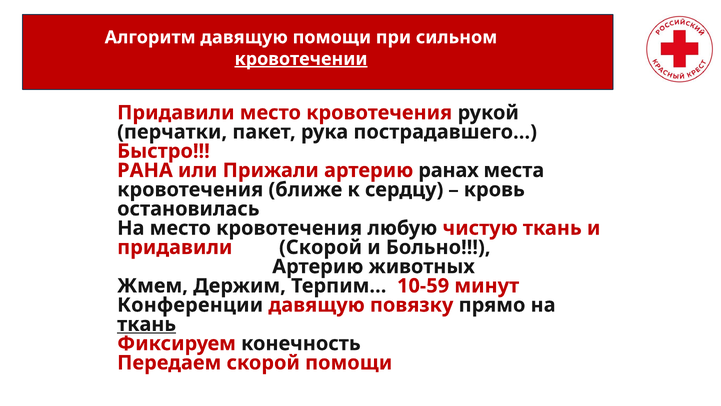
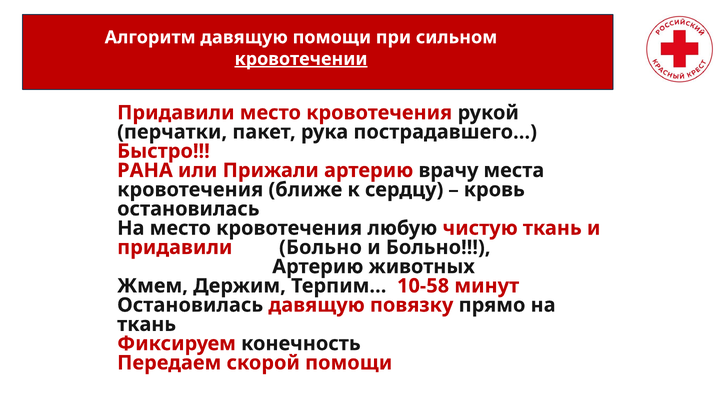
ранах: ранах -> врачу (448, 170)
придавили Скорой: Скорой -> Больно (320, 247)
10-59: 10-59 -> 10-58 (423, 286)
Конференции: Конференции -> Остановилась (190, 305)
ткань underline: present -> none (147, 324)
